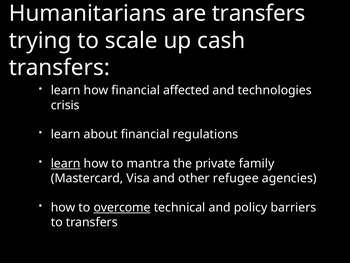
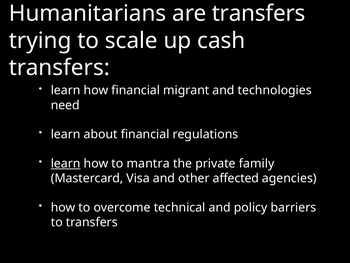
affected: affected -> migrant (186, 90)
crisis: crisis -> need (65, 105)
refugee: refugee -> affected (236, 178)
overcome underline: present -> none (122, 207)
